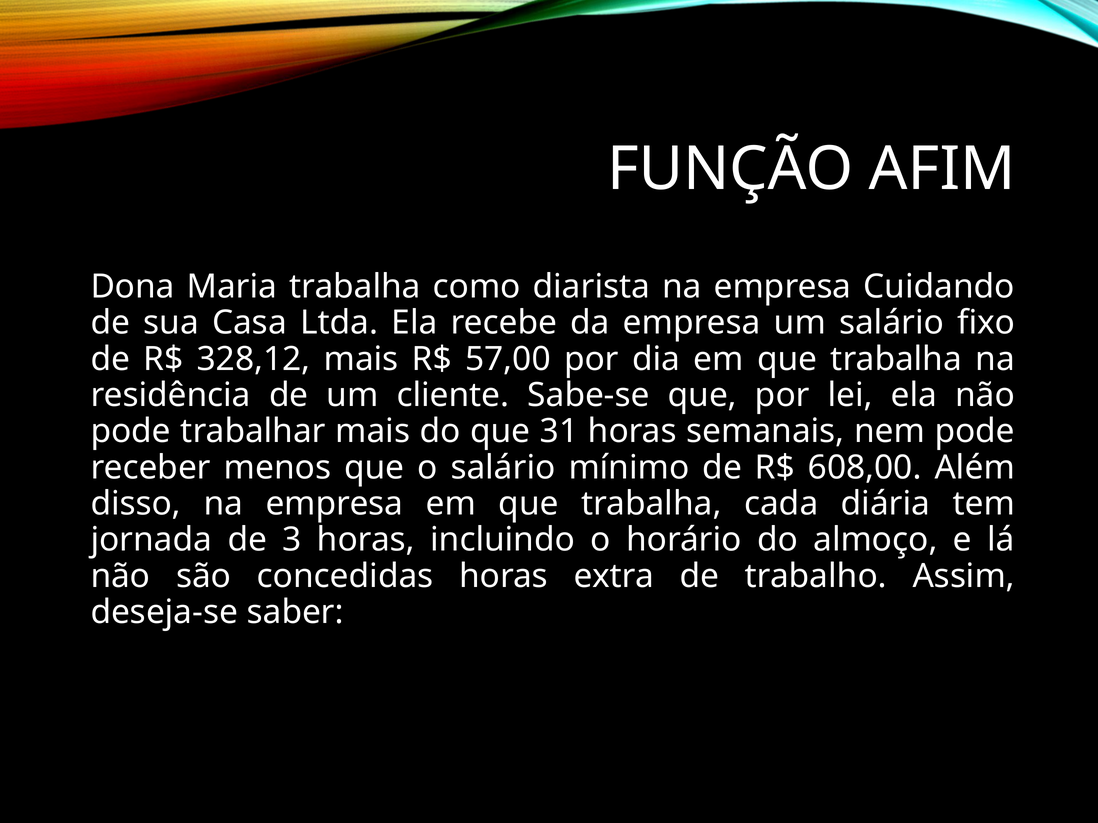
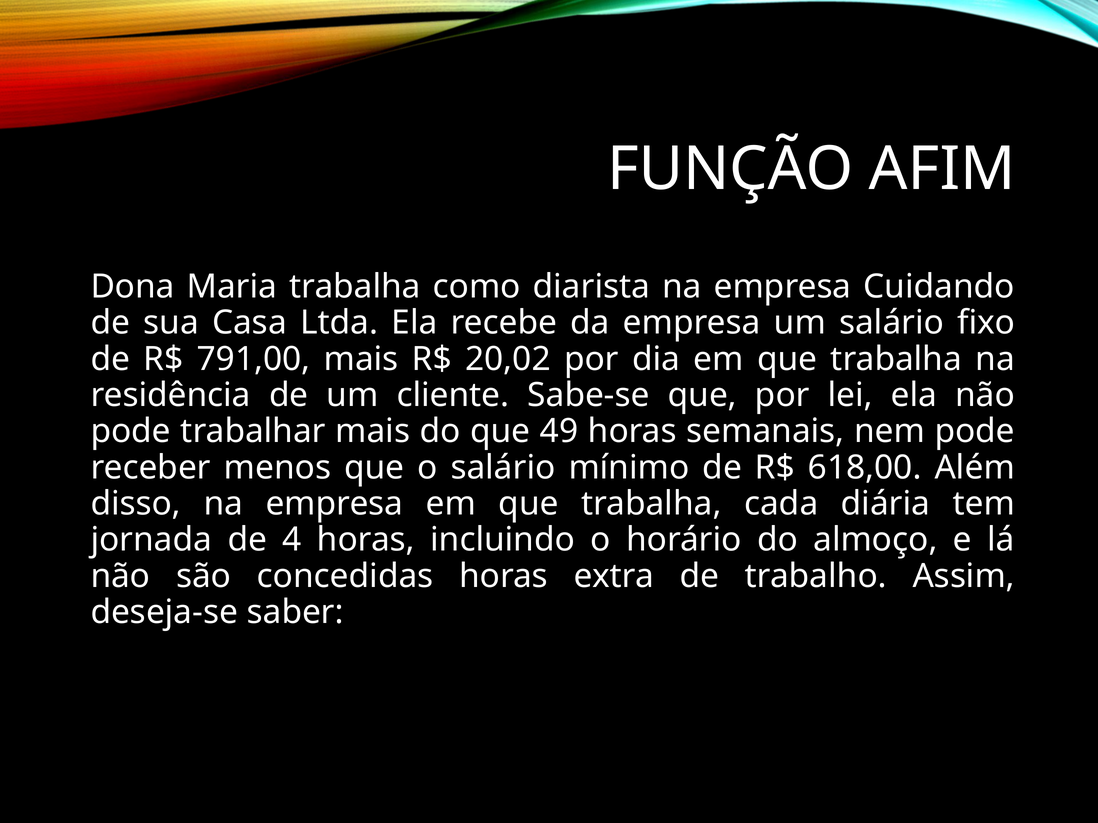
328,12: 328,12 -> 791,00 (254, 359)
57,00: 57,00 -> 20,02 (508, 359)
31: 31 -> 49 (559, 432)
608,00: 608,00 -> 618,00 (865, 468)
3: 3 -> 4 (292, 540)
